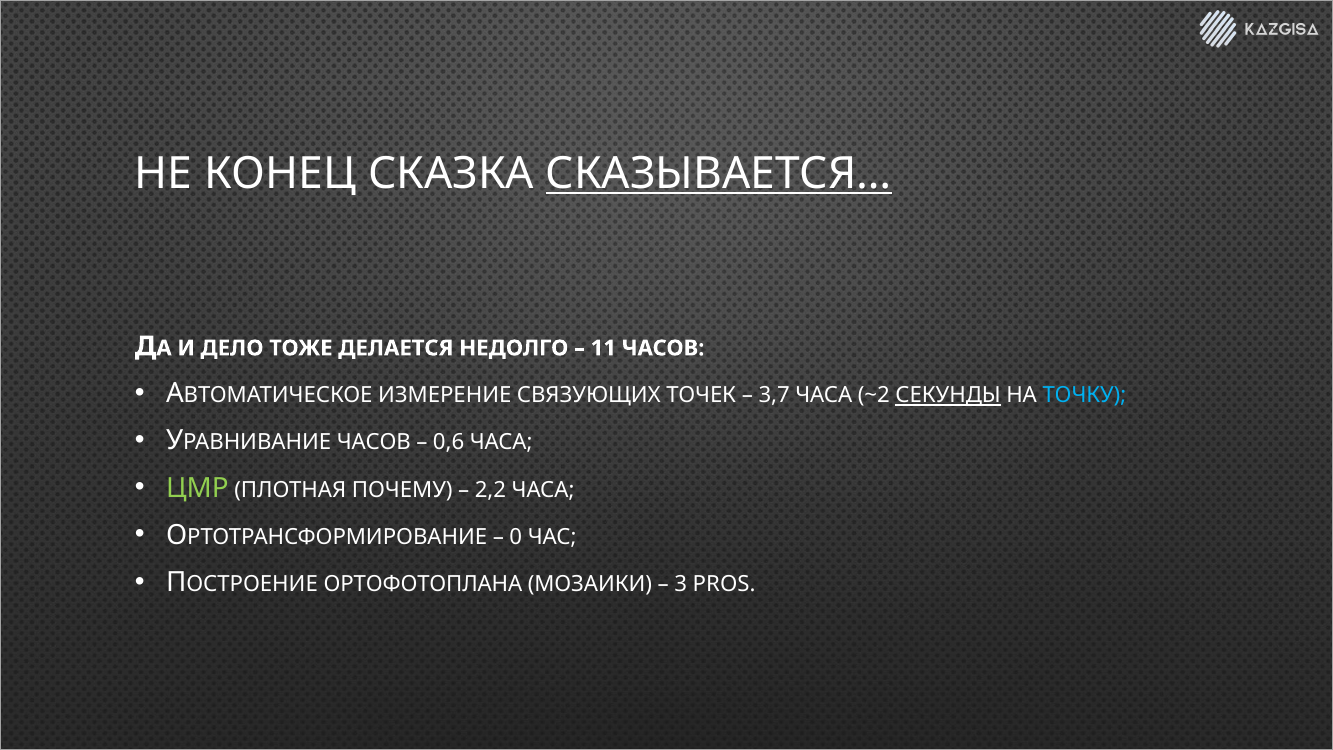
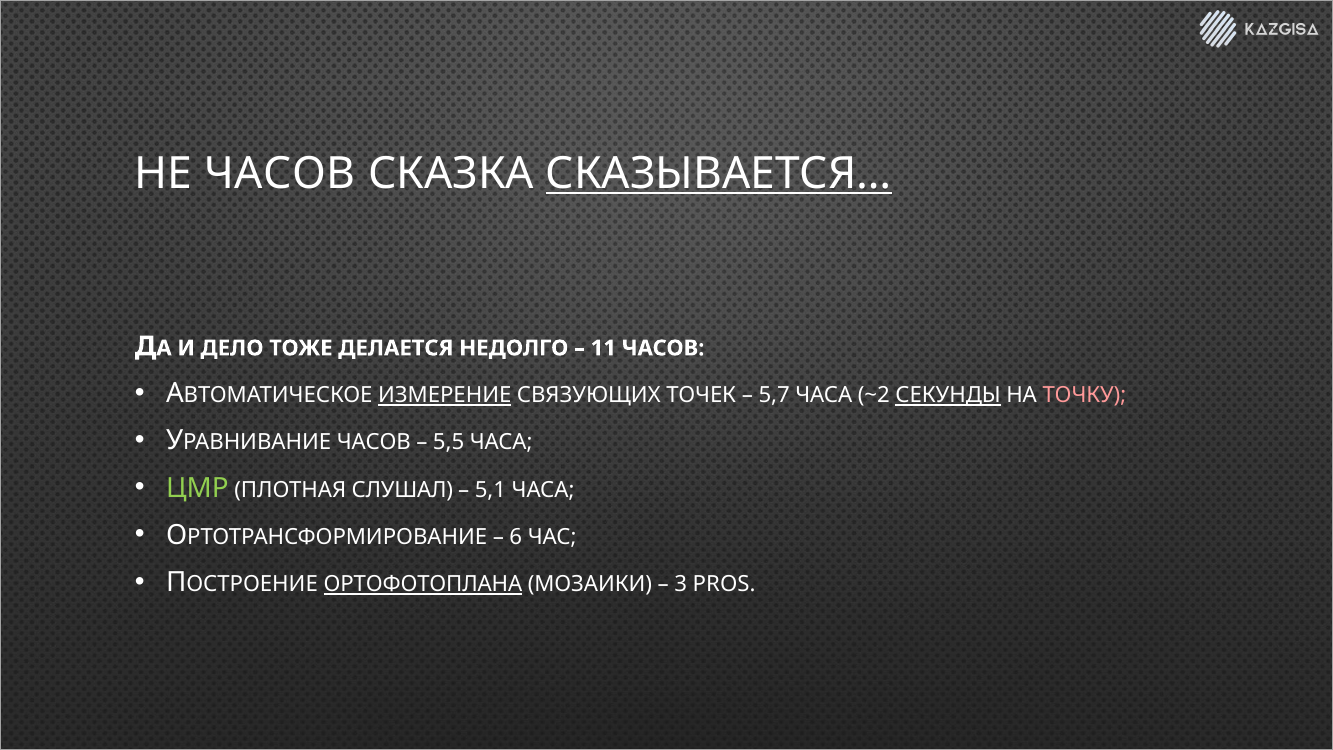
НЕ КОНЕЦ: КОНЕЦ -> ЧАСОВ (280, 174)
ИЗМЕРЕНИЕ underline: none -> present (445, 395)
3,7: 3,7 -> 5,7 (774, 395)
ТОЧКУ colour: light blue -> pink (1084, 395)
0,6: 0,6 -> 5,5 (449, 443)
ПОЧЕМУ: ПОЧЕМУ -> СЛУШАЛ (402, 490)
2,2: 2,2 -> 5,1 (490, 490)
0: 0 -> 6 (516, 537)
ОРТОФОТОПЛАНА underline: none -> present (423, 584)
